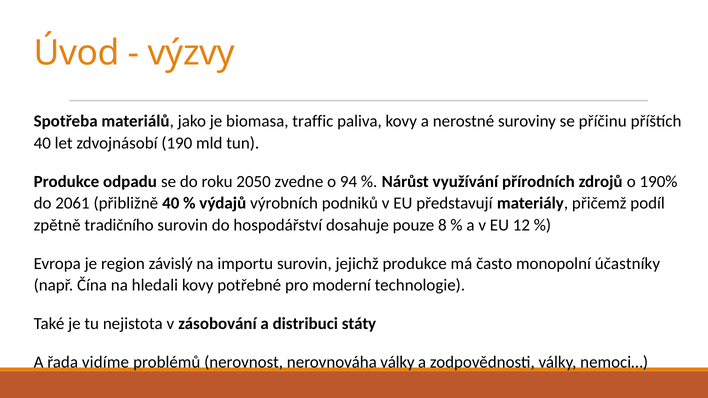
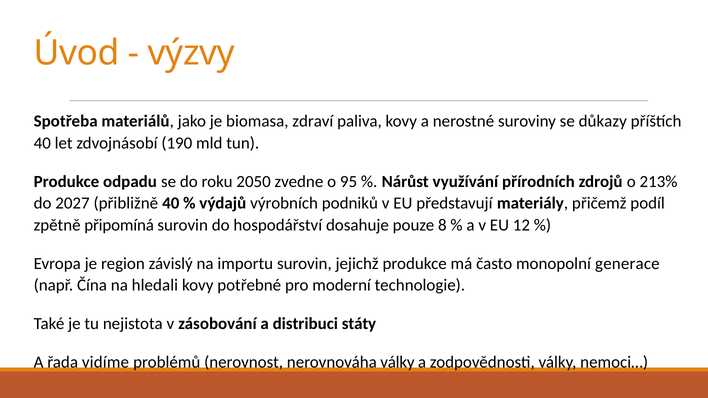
traffic: traffic -> zdraví (313, 121)
příčinu: příčinu -> důkazy (603, 121)
94: 94 -> 95 (349, 182)
190%: 190% -> 213% (659, 182)
2061: 2061 -> 2027 (72, 203)
tradičního: tradičního -> připomíná (119, 225)
účastníky: účastníky -> generace (627, 264)
